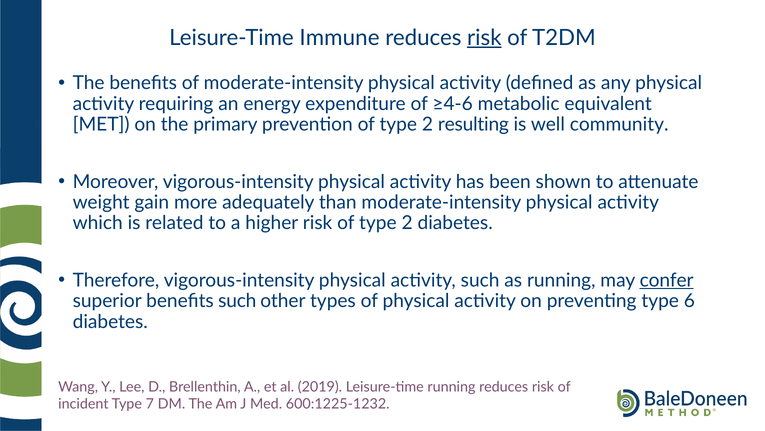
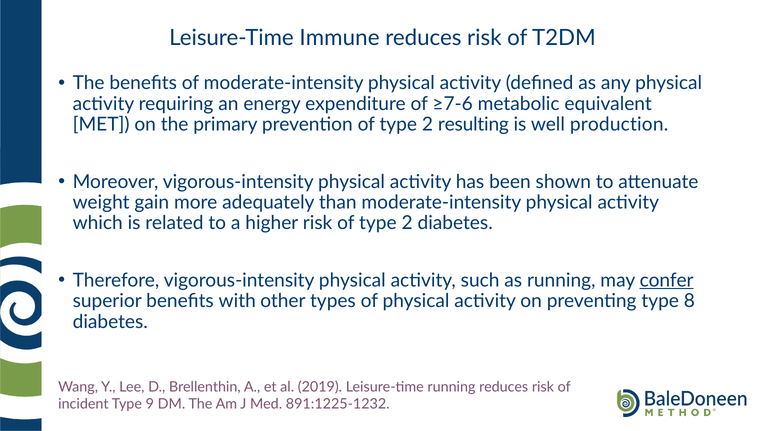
risk underline: present -> none (484, 38)
≥4-6: ≥4-6 -> ≥7-6 (453, 104)
community: community -> production (619, 124)
benefits such: such -> with (237, 301)
6: 6 -> 8 (689, 301)
7: 7 -> 9 (150, 404)
600:1225-1232: 600:1225-1232 -> 891:1225-1232 (338, 404)
